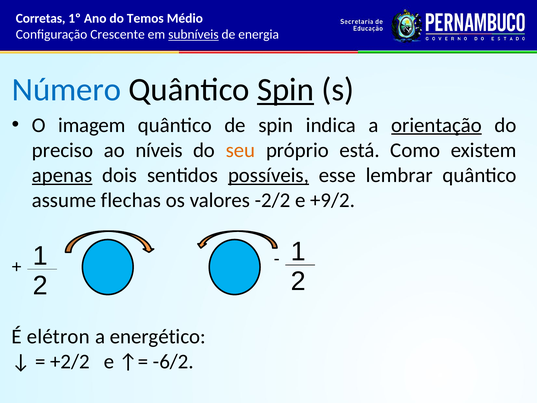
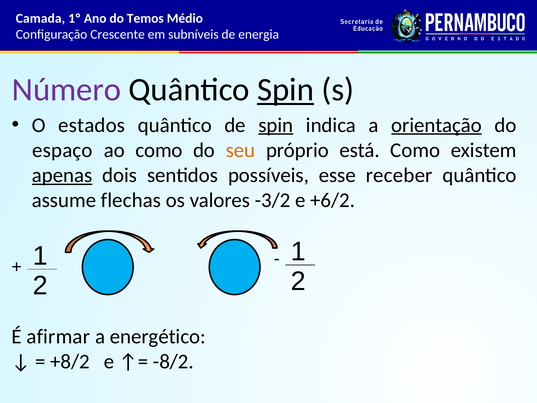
Corretas: Corretas -> Camada (40, 18)
subníveis underline: present -> none (193, 35)
Número colour: blue -> purple (67, 90)
imagem: imagem -> estados (92, 125)
spin underline: none -> present (276, 125)
preciso: preciso -> espaço (62, 150)
ao níveis: níveis -> como (159, 150)
possíveis underline: present -> none (268, 175)
lembrar: lembrar -> receber (399, 175)
-2/2: -2/2 -> -3/2 (273, 200)
+9/2: +9/2 -> +6/2 (333, 200)
elétron: elétron -> afirmar (58, 336)
+2/2: +2/2 -> +8/2 (70, 361)
-6/2: -6/2 -> -8/2 (173, 361)
